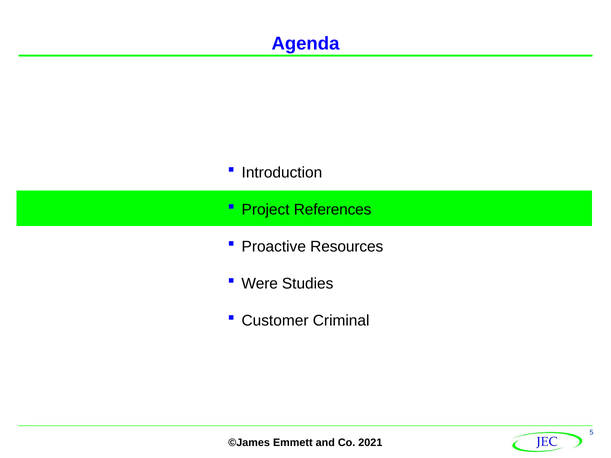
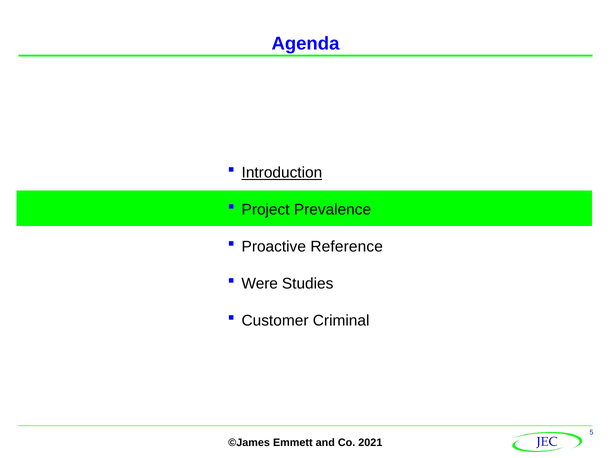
Introduction underline: none -> present (282, 173)
References: References -> Prevalence (333, 210)
Resources: Resources -> Reference (347, 247)
